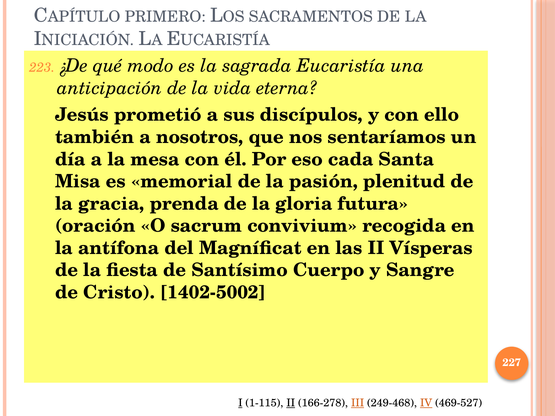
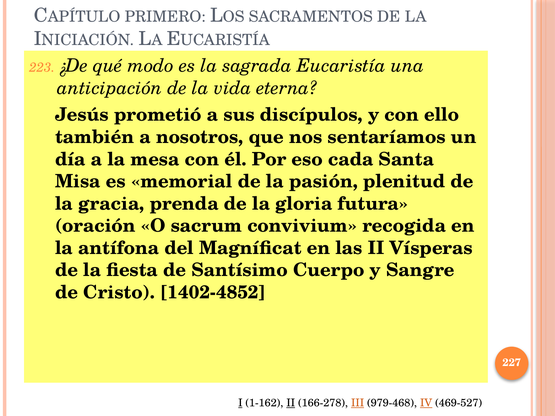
1402-5002: 1402-5002 -> 1402-4852 (213, 293)
1-115: 1-115 -> 1-162 (264, 403)
249-468: 249-468 -> 979-468 (392, 403)
